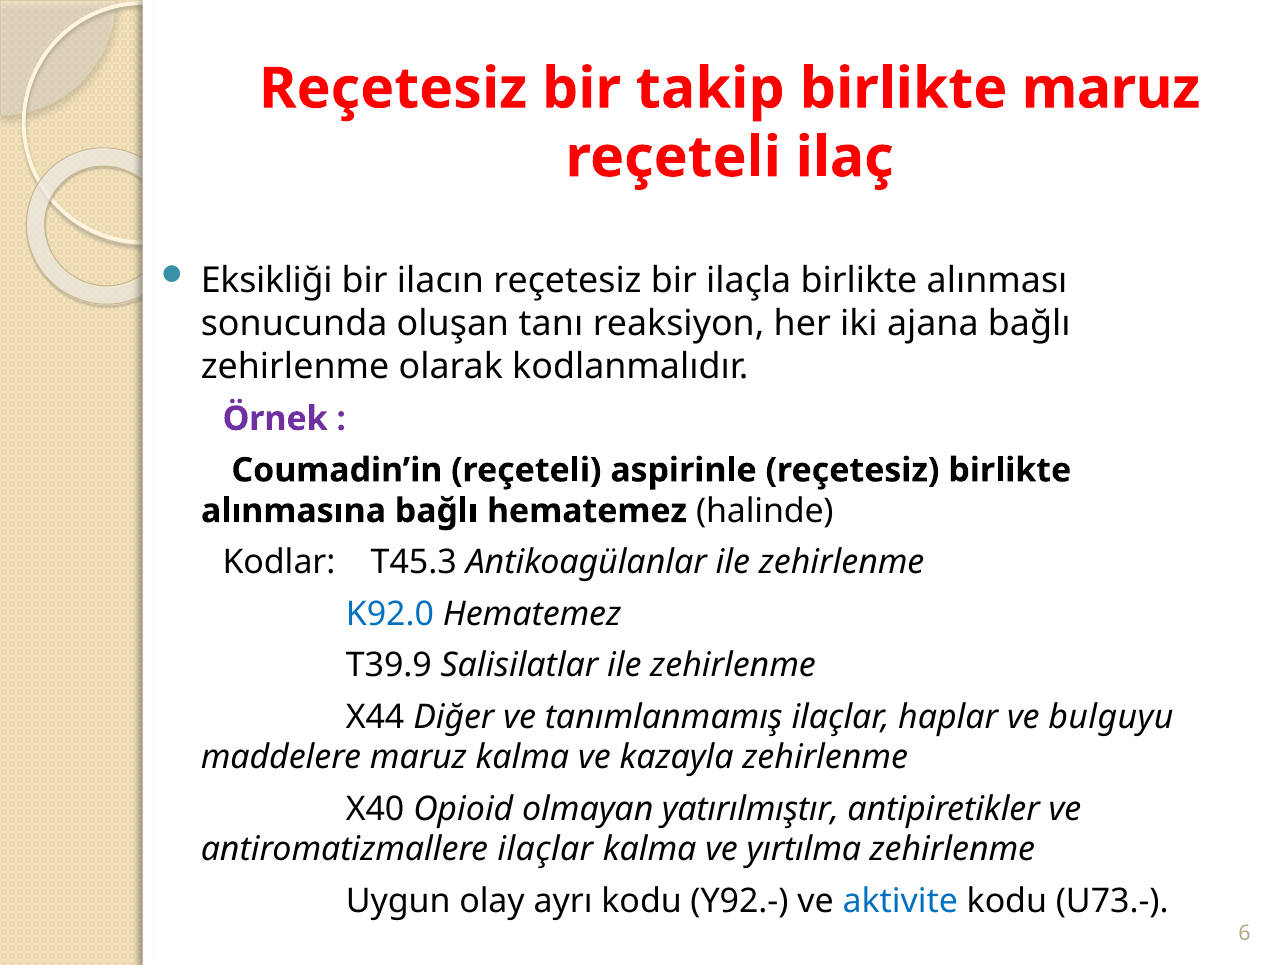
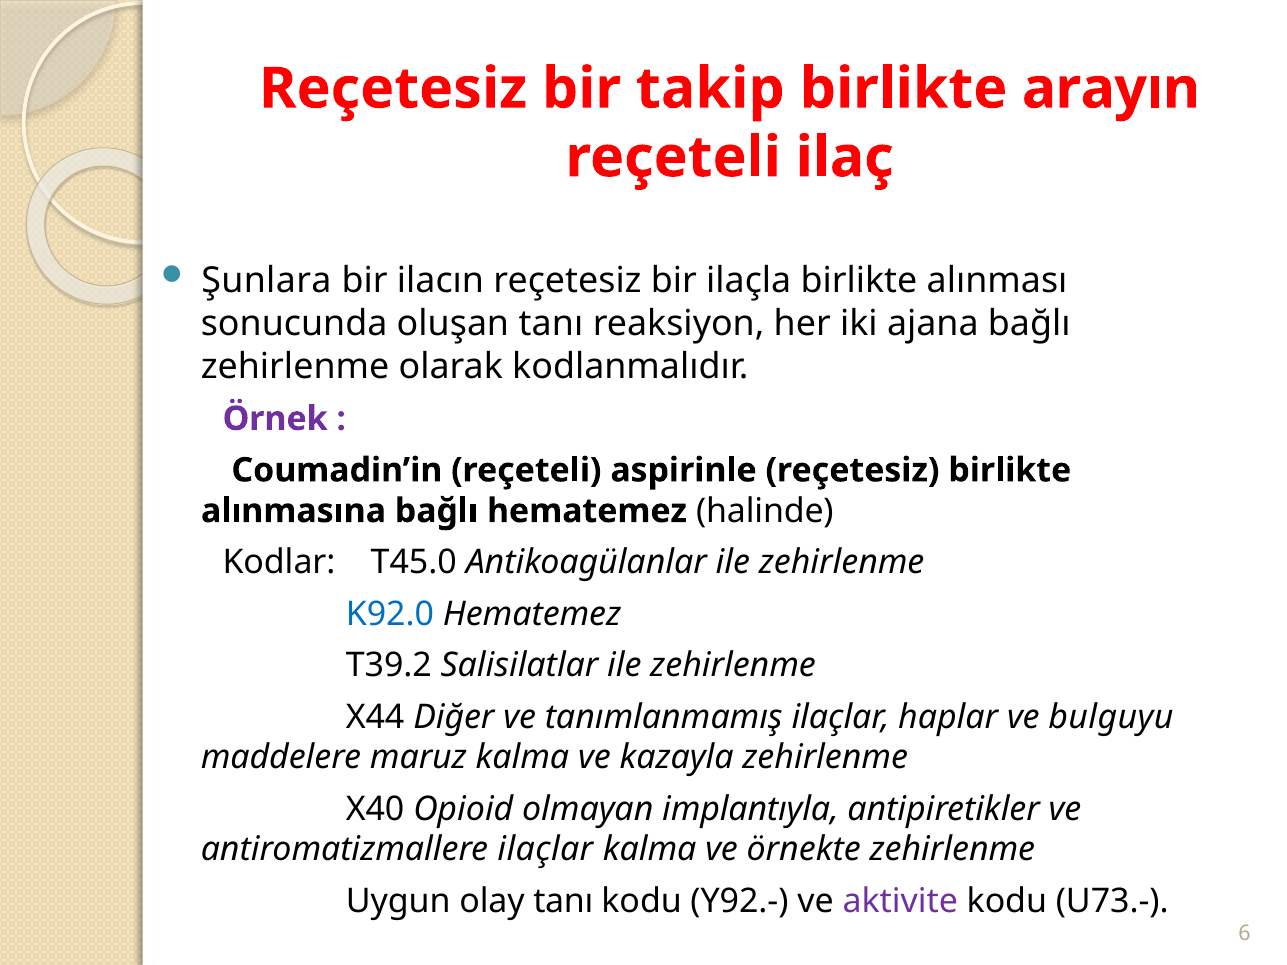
birlikte maruz: maruz -> arayın (1111, 89)
Eksikliği: Eksikliği -> Şunlara (266, 281)
T45.3: T45.3 -> T45.0 (414, 563)
T39.9: T39.9 -> T39.2 (389, 666)
yatırılmıştır: yatırılmıştır -> implantıyla (750, 809)
yırtılma: yırtılma -> örnekte (804, 850)
olay ayrı: ayrı -> tanı (563, 901)
aktivite colour: blue -> purple (900, 901)
